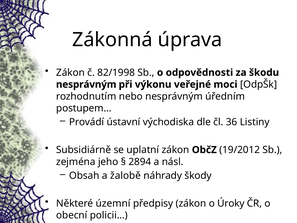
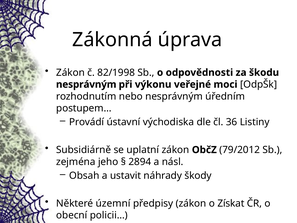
19/2012: 19/2012 -> 79/2012 (240, 150)
žalobě: žalobě -> ustavit (126, 175)
Úroky: Úroky -> Získat (231, 203)
